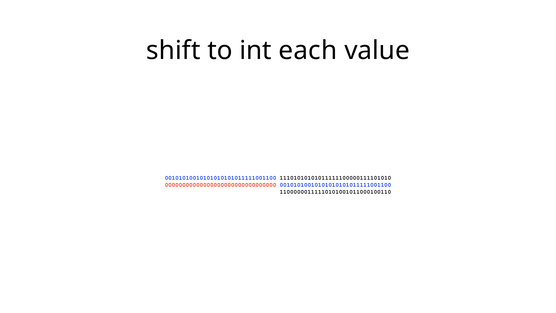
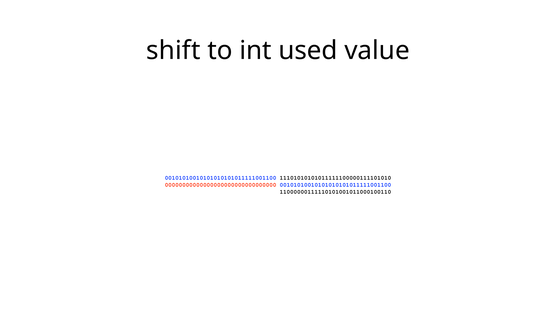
each: each -> used (308, 51)
